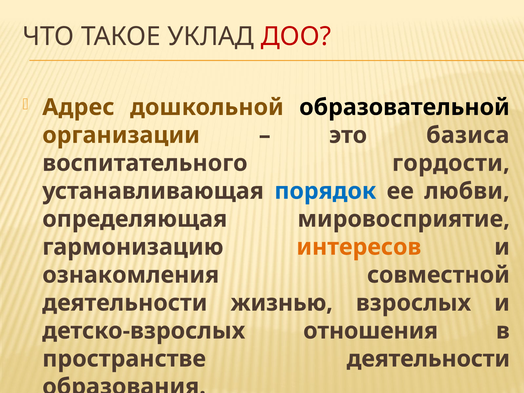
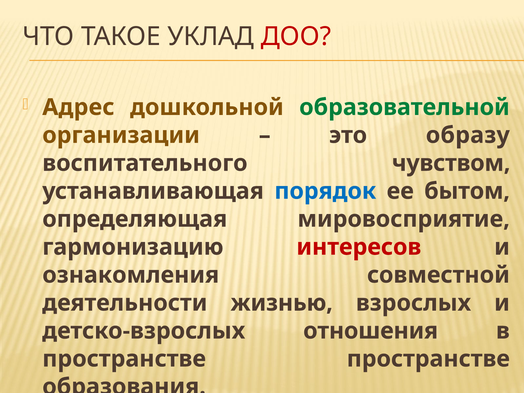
образовательной colour: black -> green (404, 107)
базиса: базиса -> образу (468, 135)
гордости: гордости -> чувством (451, 163)
любви: любви -> бытом (467, 191)
интересов colour: orange -> red (359, 247)
пространстве деятельности: деятельности -> пространстве (428, 359)
